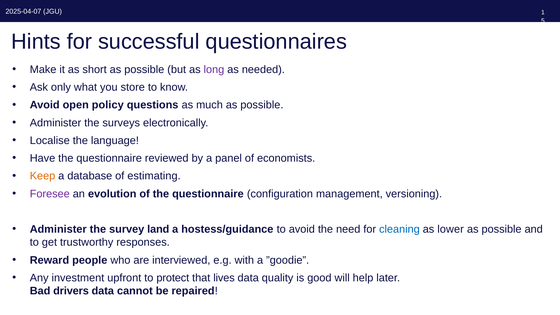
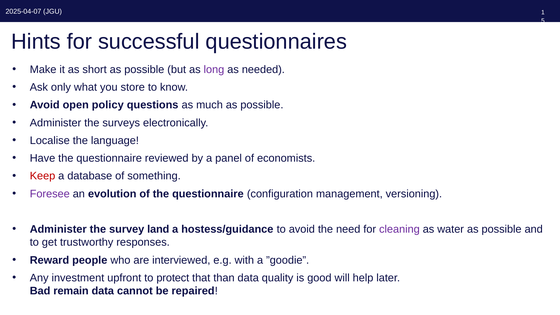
Keep colour: orange -> red (43, 176)
estimating: estimating -> something (154, 176)
cleaning colour: blue -> purple (399, 229)
lower: lower -> water (451, 229)
lives: lives -> than (224, 278)
drivers: drivers -> remain (71, 291)
